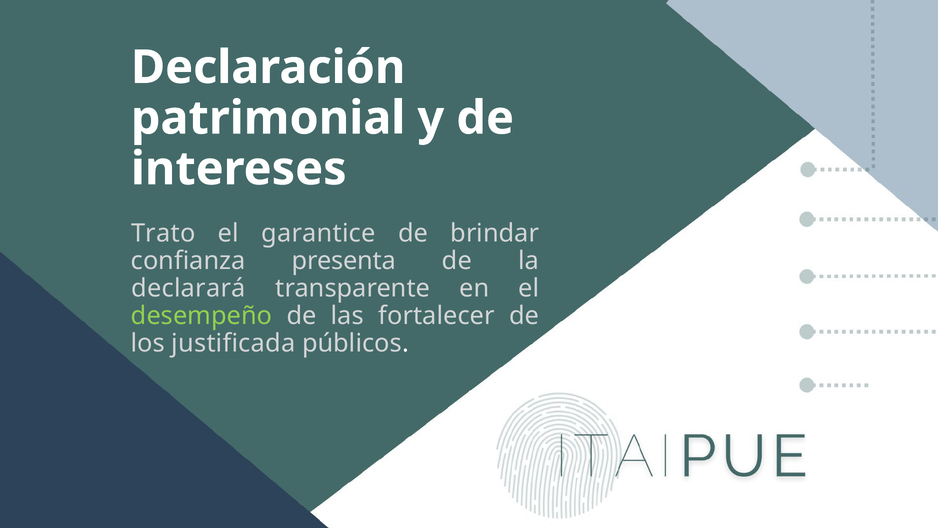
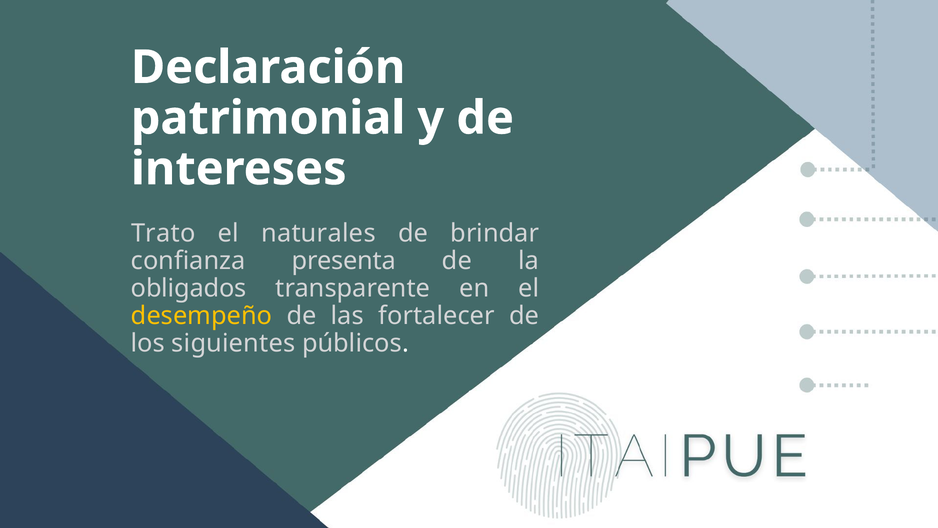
garantice: garantice -> naturales (318, 233)
declarará: declarará -> obligados (189, 288)
desempeño colour: light green -> yellow (202, 316)
justificada: justificada -> siguientes (233, 343)
